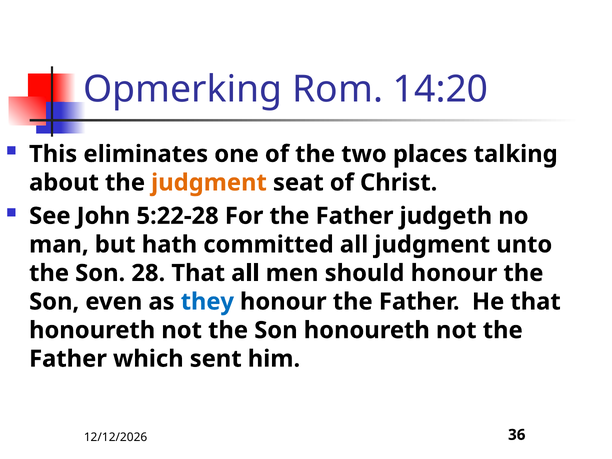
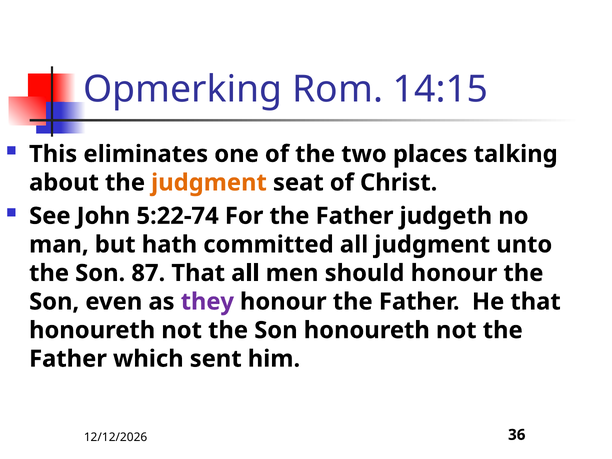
14:20: 14:20 -> 14:15 (441, 89)
5:22-28: 5:22-28 -> 5:22-74 (178, 216)
28: 28 -> 87 (148, 273)
they colour: blue -> purple (207, 302)
